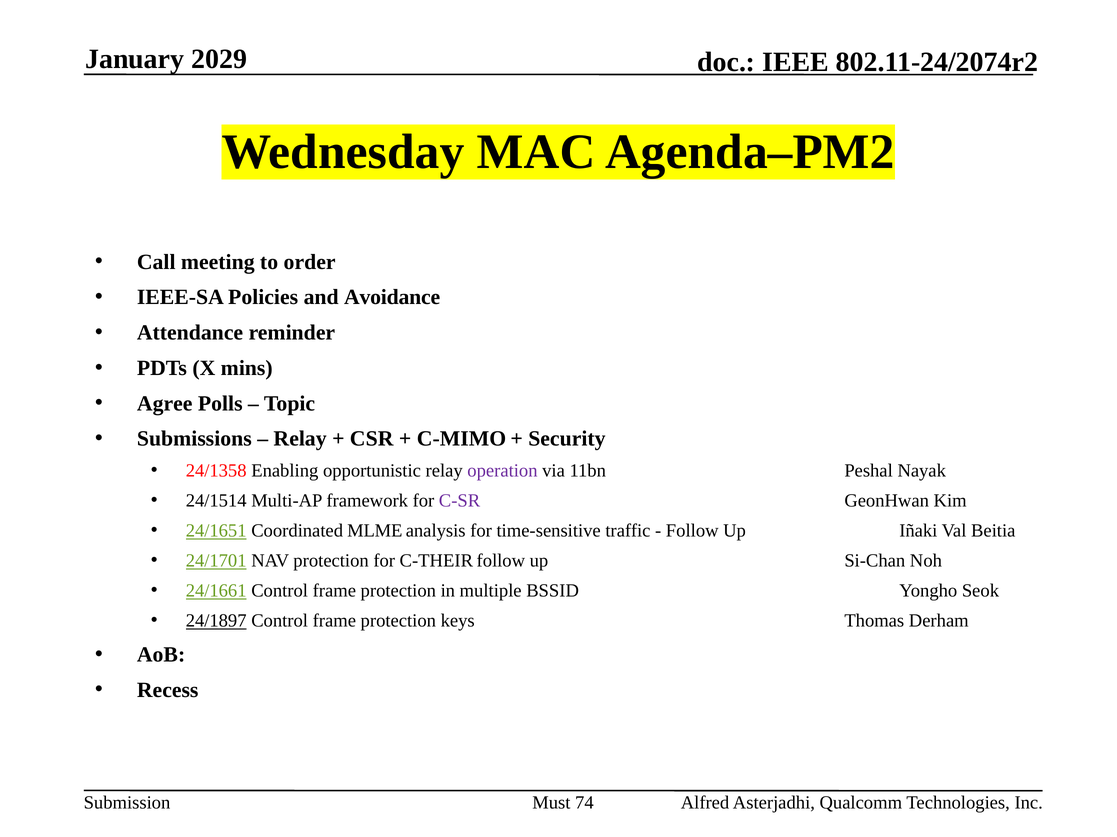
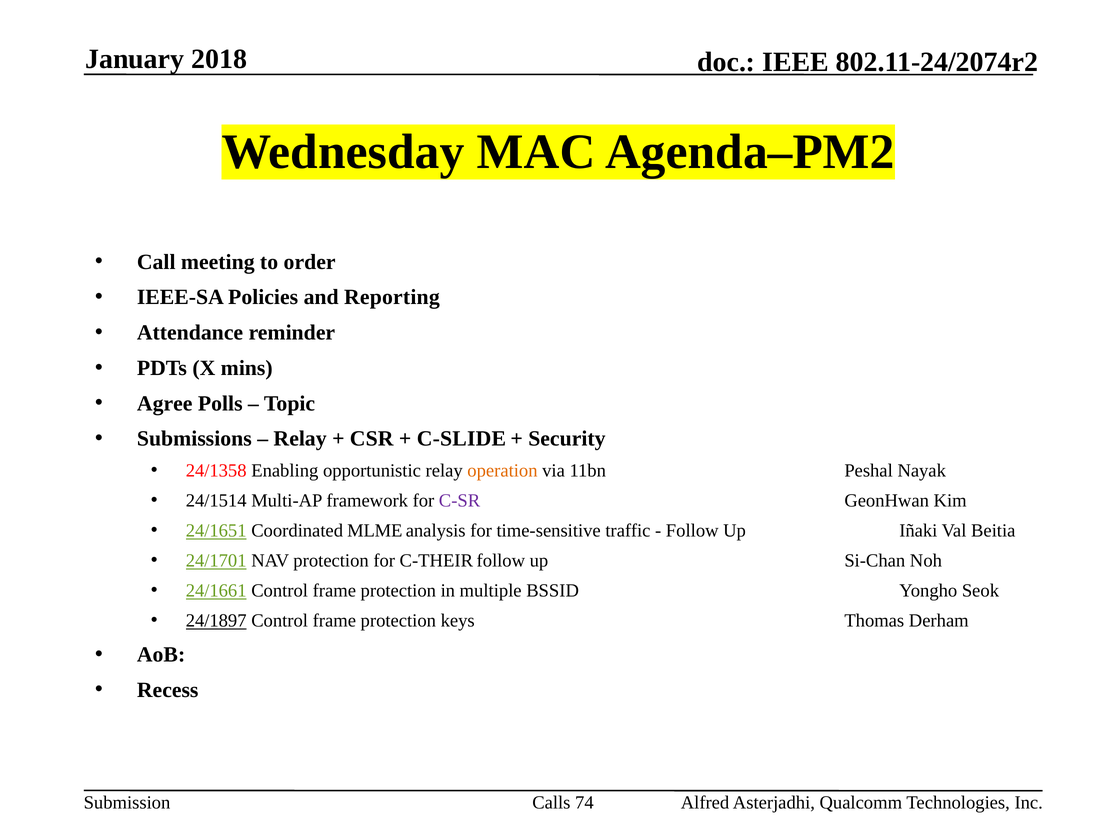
2029: 2029 -> 2018 (219, 59)
Avoidance: Avoidance -> Reporting (392, 298)
C-MIMO: C-MIMO -> C-SLIDE (461, 439)
operation colour: purple -> orange (502, 471)
Must: Must -> Calls (551, 803)
